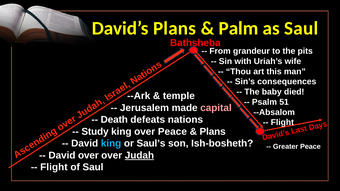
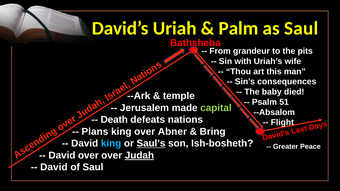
David’s Plans: Plans -> Uriah (175, 28)
capital colour: pink -> light green (216, 108)
Study: Study -> Plans (95, 132)
over Peace: Peace -> Abner (172, 132)
Plans: Plans -> Bring (213, 132)
Saul’s underline: none -> present (151, 144)
Flight: Flight -> David (54, 167)
